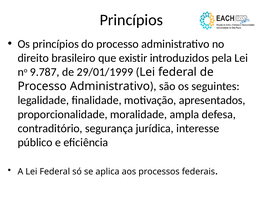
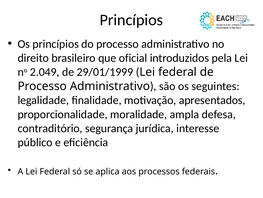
existir: existir -> oficial (133, 58)
9.787: 9.787 -> 2.049 (45, 72)
